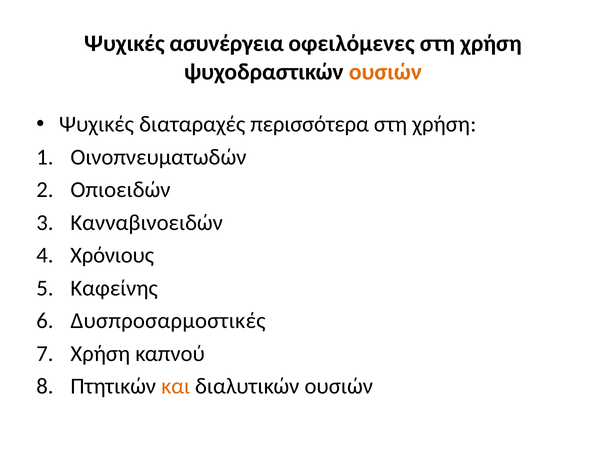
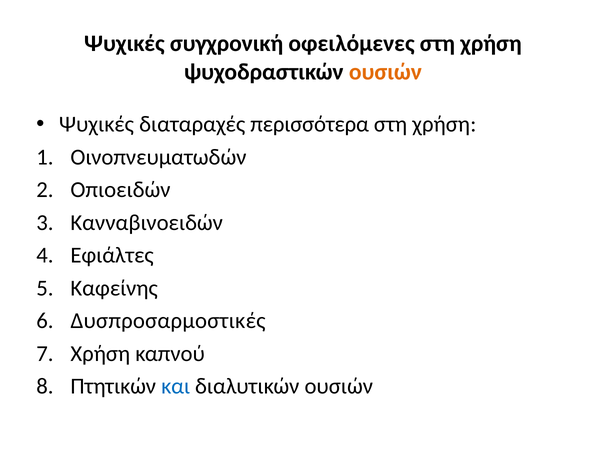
ασυνέργεια: ασυνέργεια -> συγχρονική (227, 44)
Χρόνιους: Χρόνιους -> Εφιάλτες (112, 255)
και colour: orange -> blue (176, 386)
